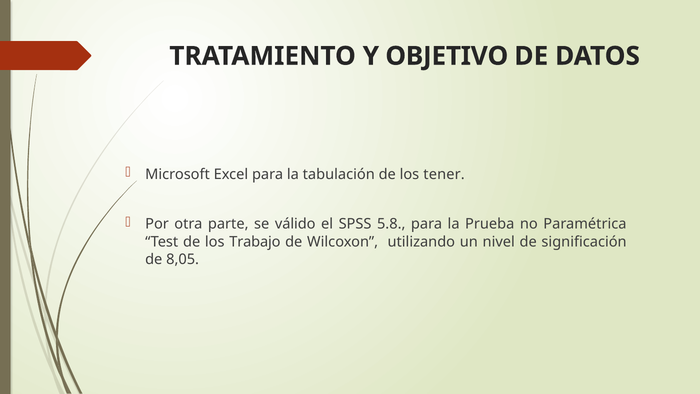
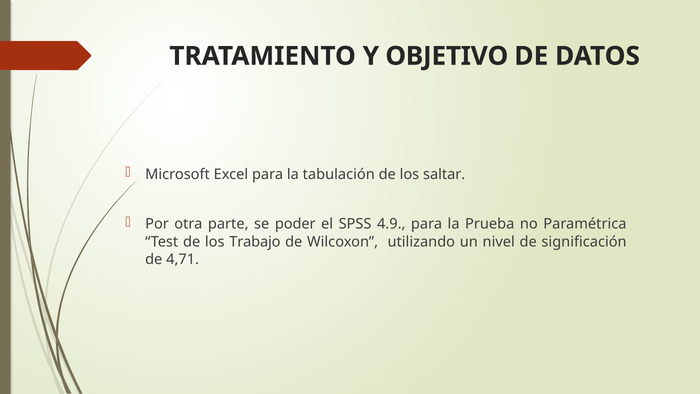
tener: tener -> saltar (444, 174)
válido: válido -> poder (295, 224)
5.8: 5.8 -> 4.9 (391, 224)
8,05: 8,05 -> 4,71 (183, 259)
